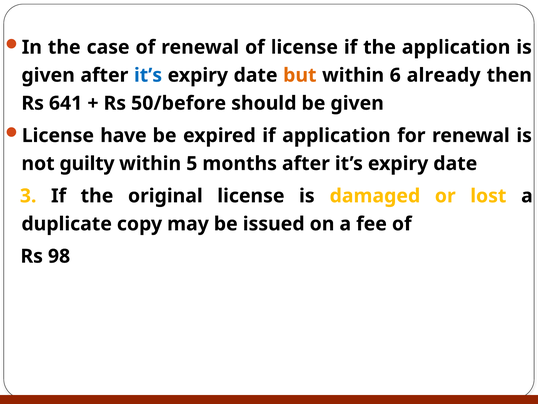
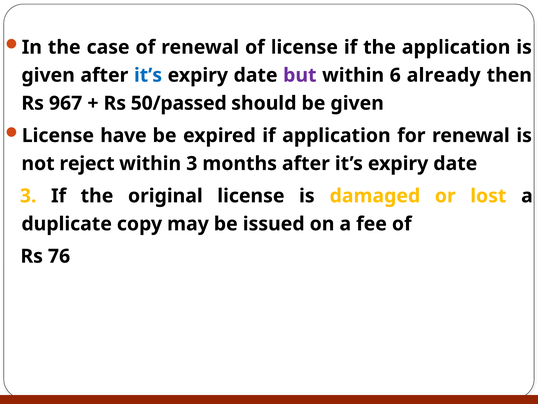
but colour: orange -> purple (300, 75)
641: 641 -> 967 (66, 103)
50/before: 50/before -> 50/passed (179, 103)
guilty: guilty -> reject (87, 163)
within 5: 5 -> 3 (192, 163)
98: 98 -> 76 (59, 256)
